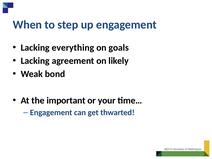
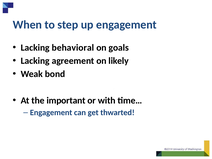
everything: everything -> behavioral (73, 48)
your: your -> with (107, 100)
